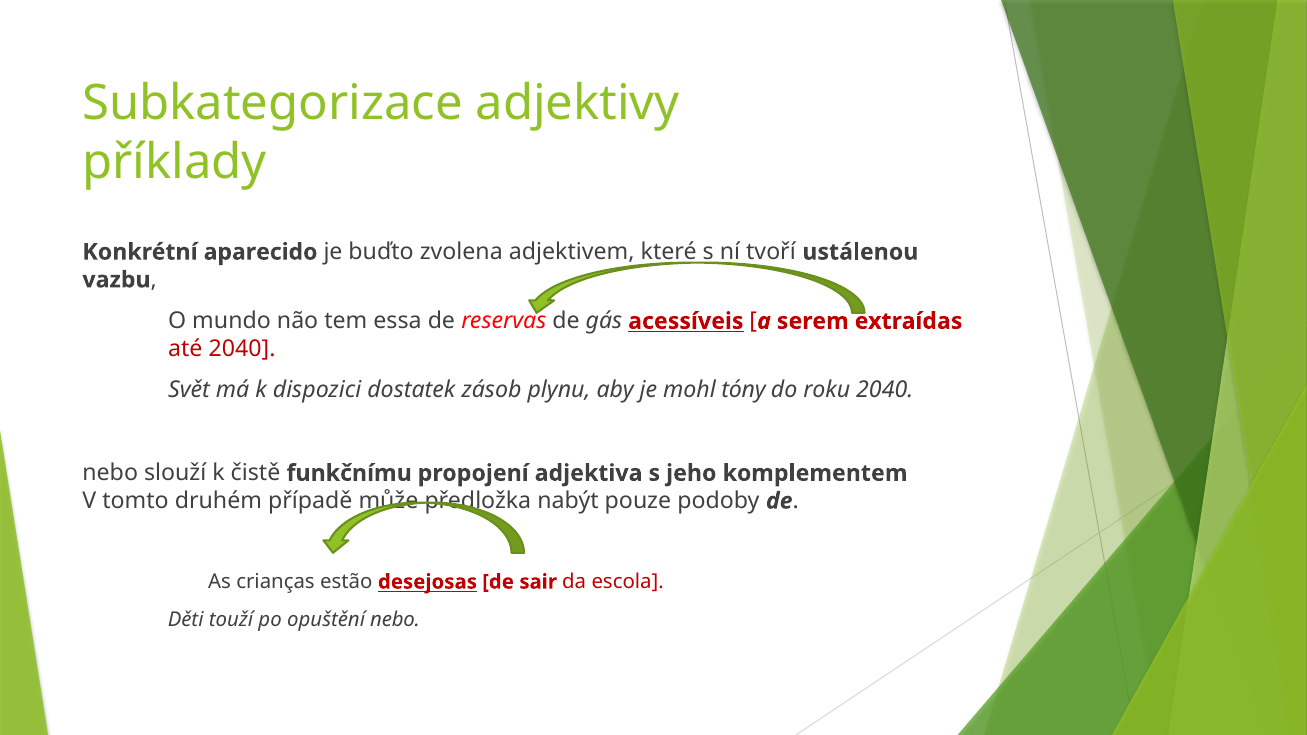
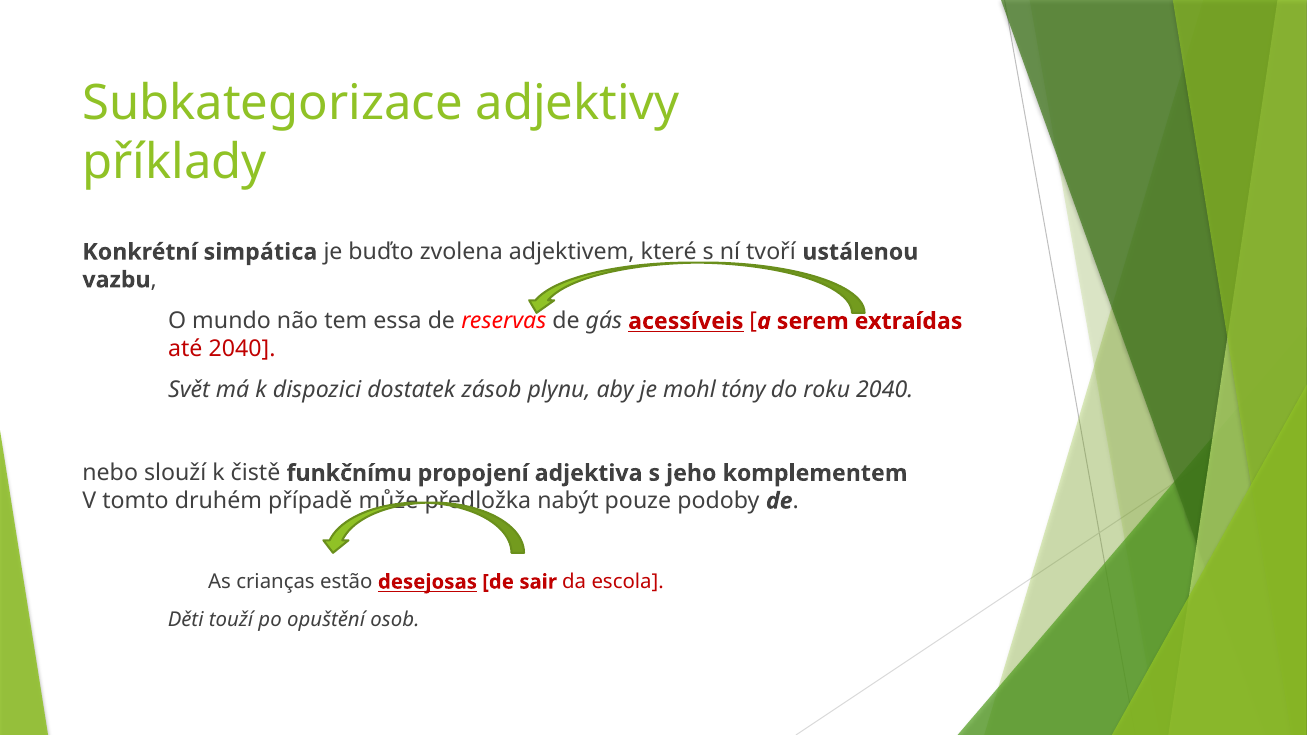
aparecido: aparecido -> simpática (260, 252)
opuštění nebo: nebo -> osob (395, 620)
